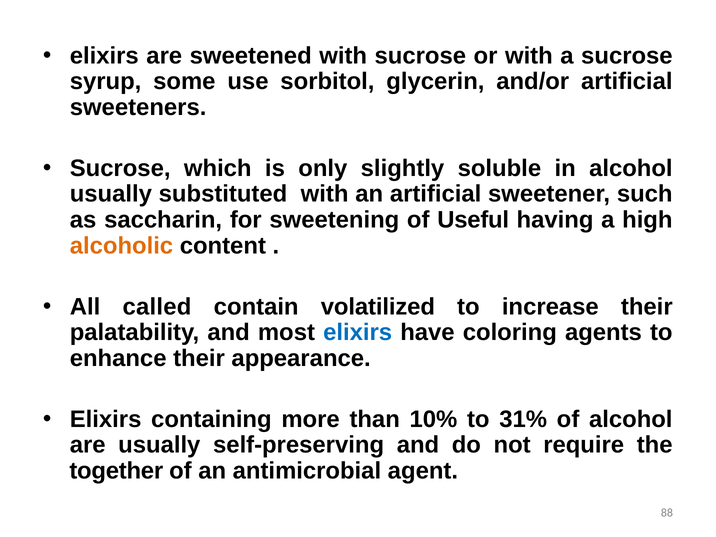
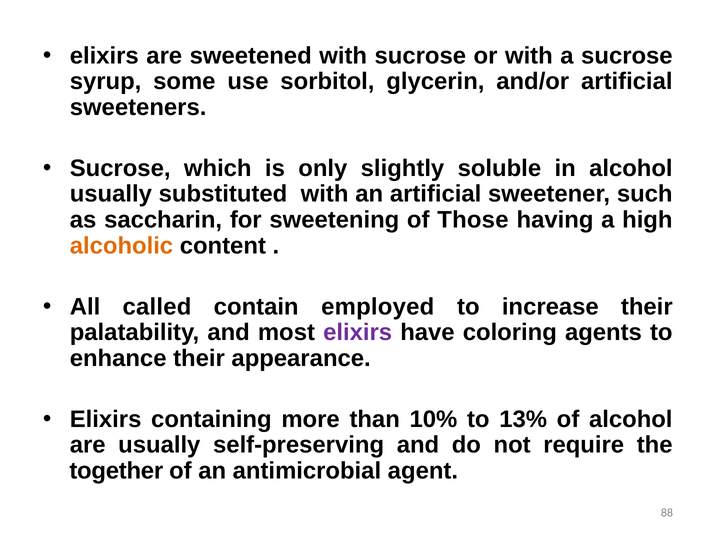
Useful: Useful -> Those (473, 220)
volatilized: volatilized -> employed (378, 307)
elixirs colour: blue -> purple (358, 332)
31%: 31% -> 13% (523, 419)
